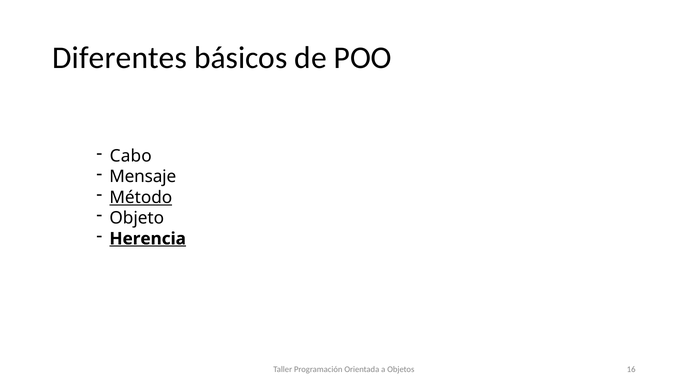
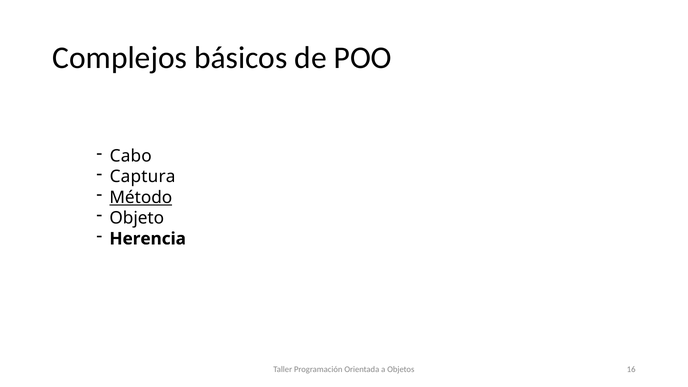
Diferentes: Diferentes -> Complejos (120, 58)
Mensaje: Mensaje -> Captura (143, 177)
Herencia underline: present -> none (148, 239)
